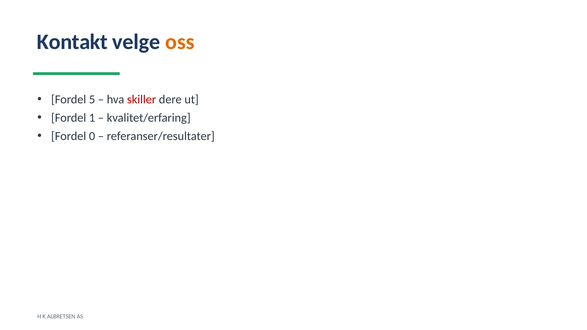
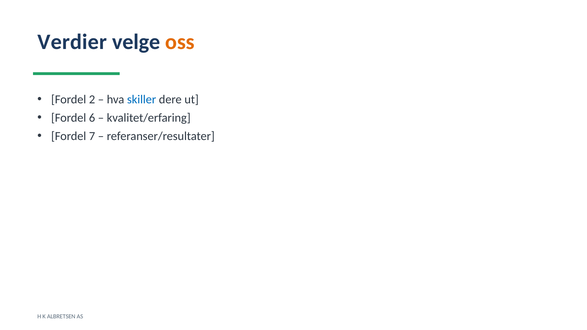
Kontakt: Kontakt -> Verdier (72, 42)
5: 5 -> 2 (92, 99)
skiller colour: red -> blue (142, 99)
1: 1 -> 6 (92, 118)
0: 0 -> 7 (92, 136)
